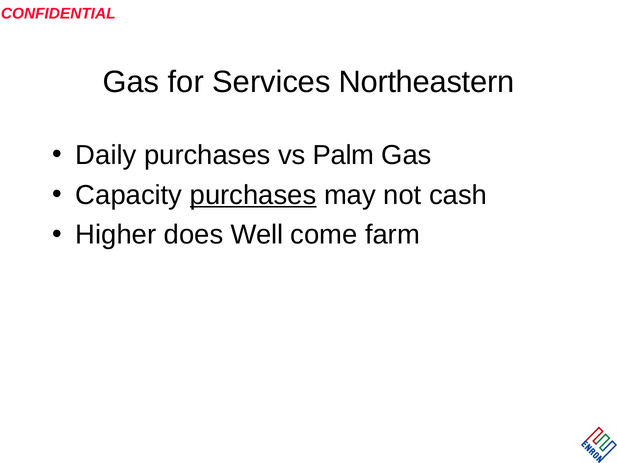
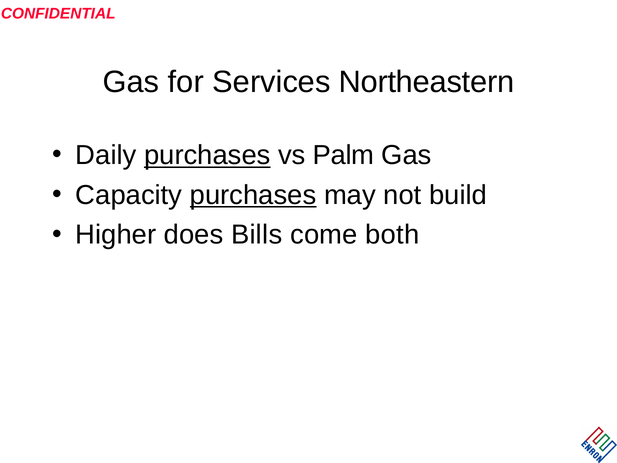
purchases underline: none -> present (207, 155)
cash: cash -> build (458, 195)
Well: Well -> Bills (257, 235)
farm: farm -> both (392, 235)
